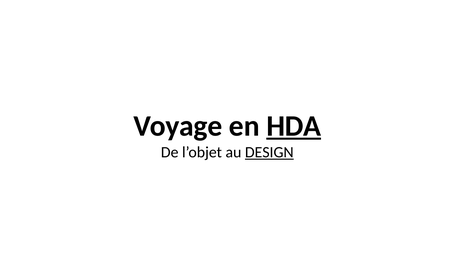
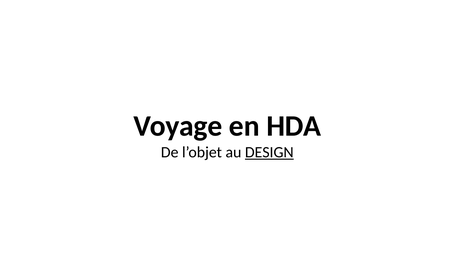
HDA underline: present -> none (294, 126)
